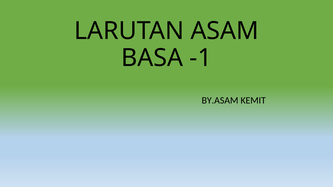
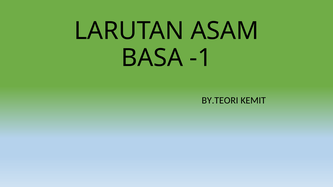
BY.ASAM: BY.ASAM -> BY.TEORI (220, 101)
